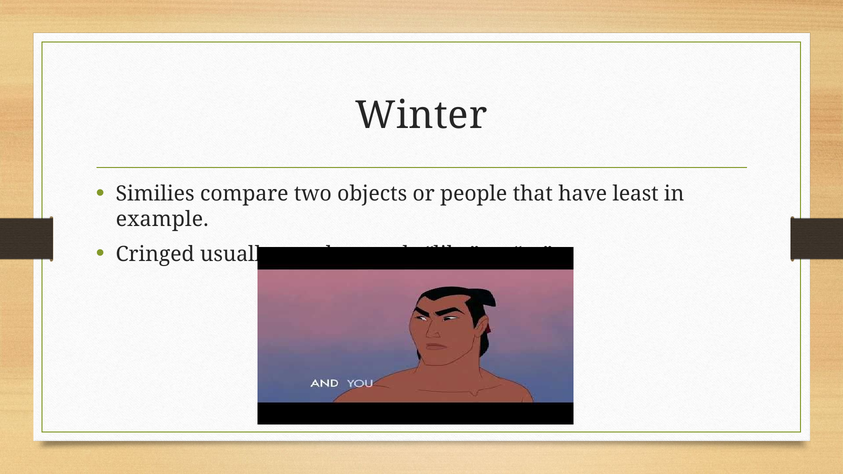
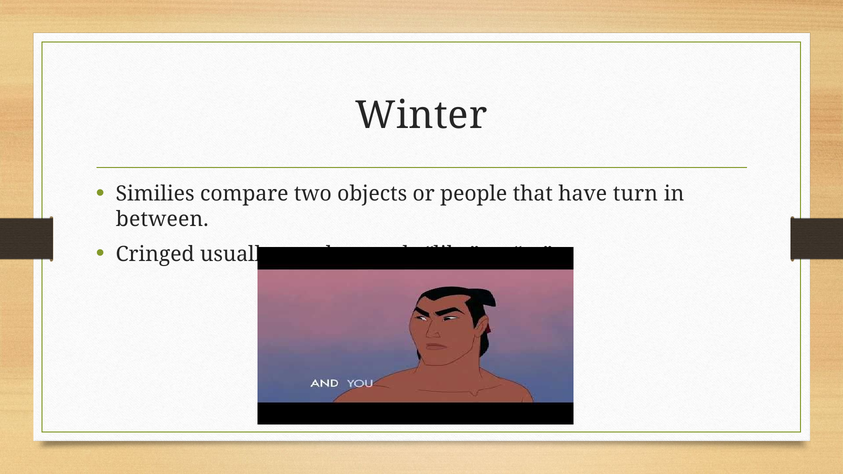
least: least -> turn (635, 194)
example: example -> between (162, 219)
